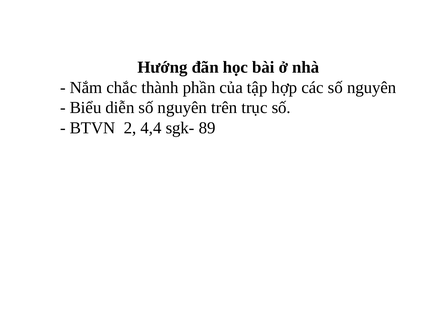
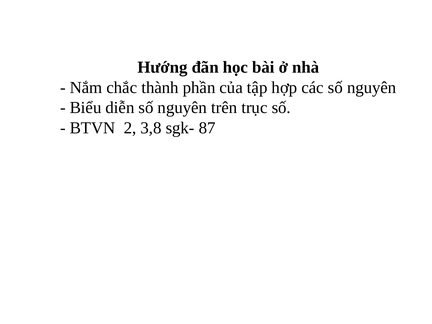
4,4: 4,4 -> 3,8 (151, 128)
89: 89 -> 87 (207, 128)
